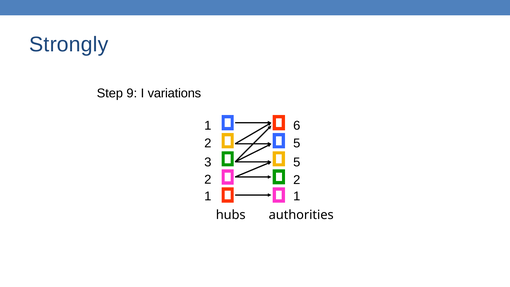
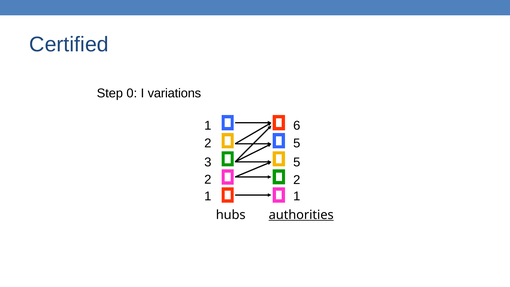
Strongly: Strongly -> Certified (69, 45)
9: 9 -> 0 (132, 93)
authorities underline: none -> present (301, 215)
